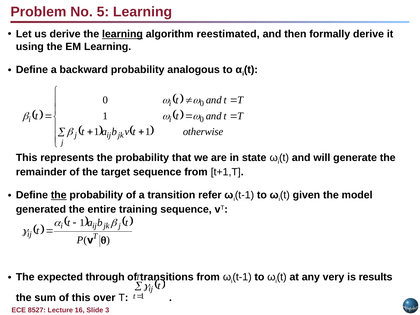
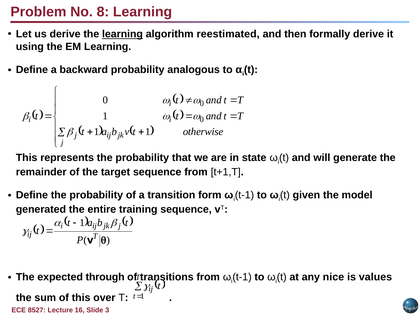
5: 5 -> 8 (103, 12)
the underline: present -> none (59, 195)
refer: refer -> form (210, 195)
very: very -> nice (333, 277)
results: results -> values (375, 277)
